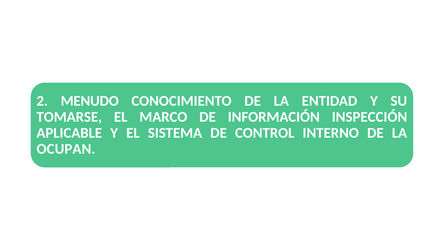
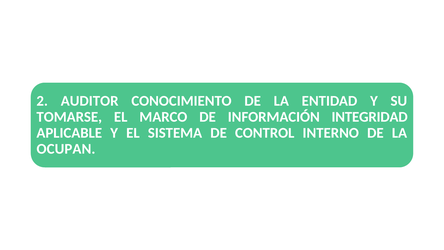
MENUDO: MENUDO -> AUDITOR (90, 101)
INSPECCIÓN: INSPECCIÓN -> INTEGRIDAD (370, 117)
